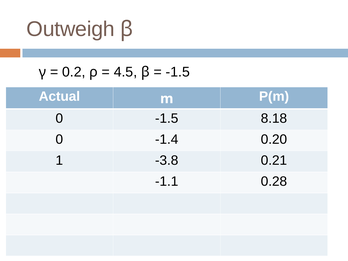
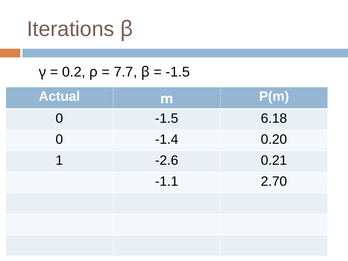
Outweigh: Outweigh -> Iterations (71, 29)
4.5: 4.5 -> 7.7 (125, 72)
8.18: 8.18 -> 6.18 (274, 118)
-3.8: -3.8 -> -2.6 (167, 160)
0.28: 0.28 -> 2.70 (274, 181)
